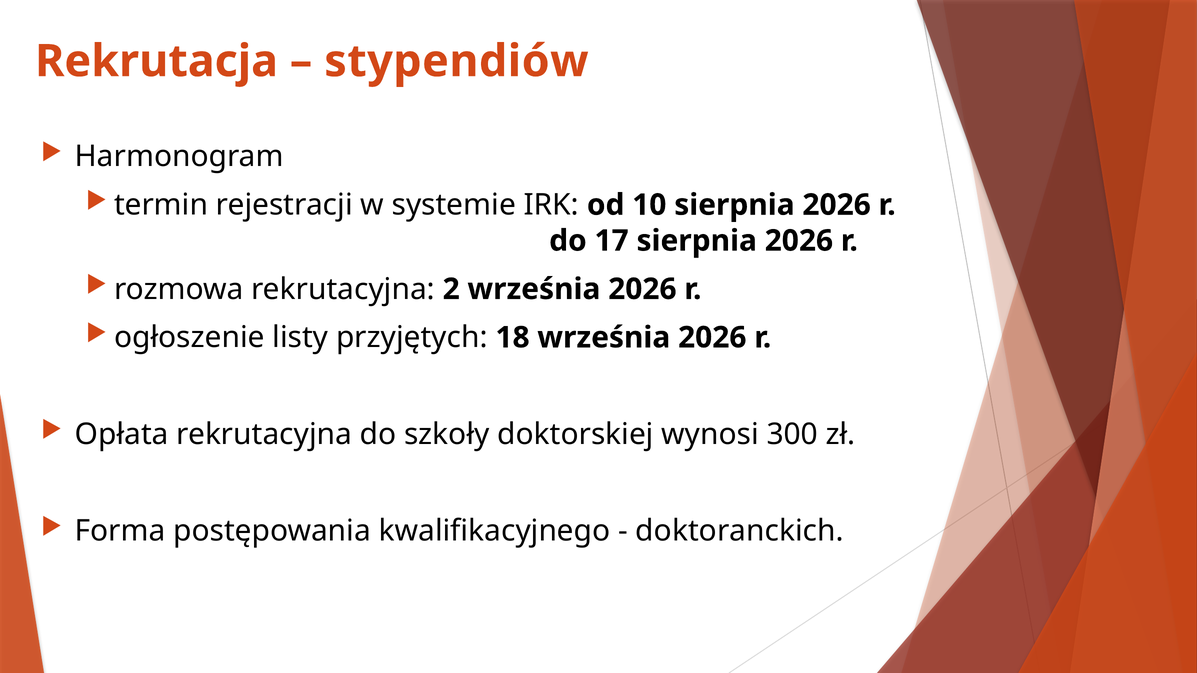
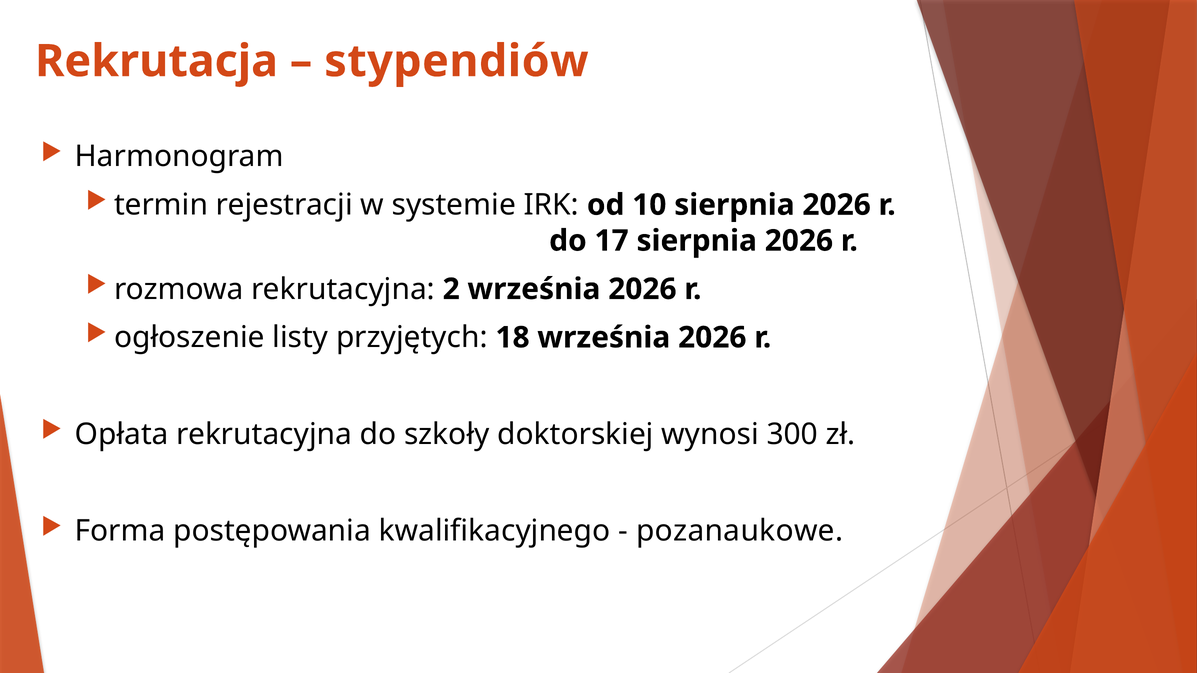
doktoranckich: doktoranckich -> pozanaukowe (740, 531)
